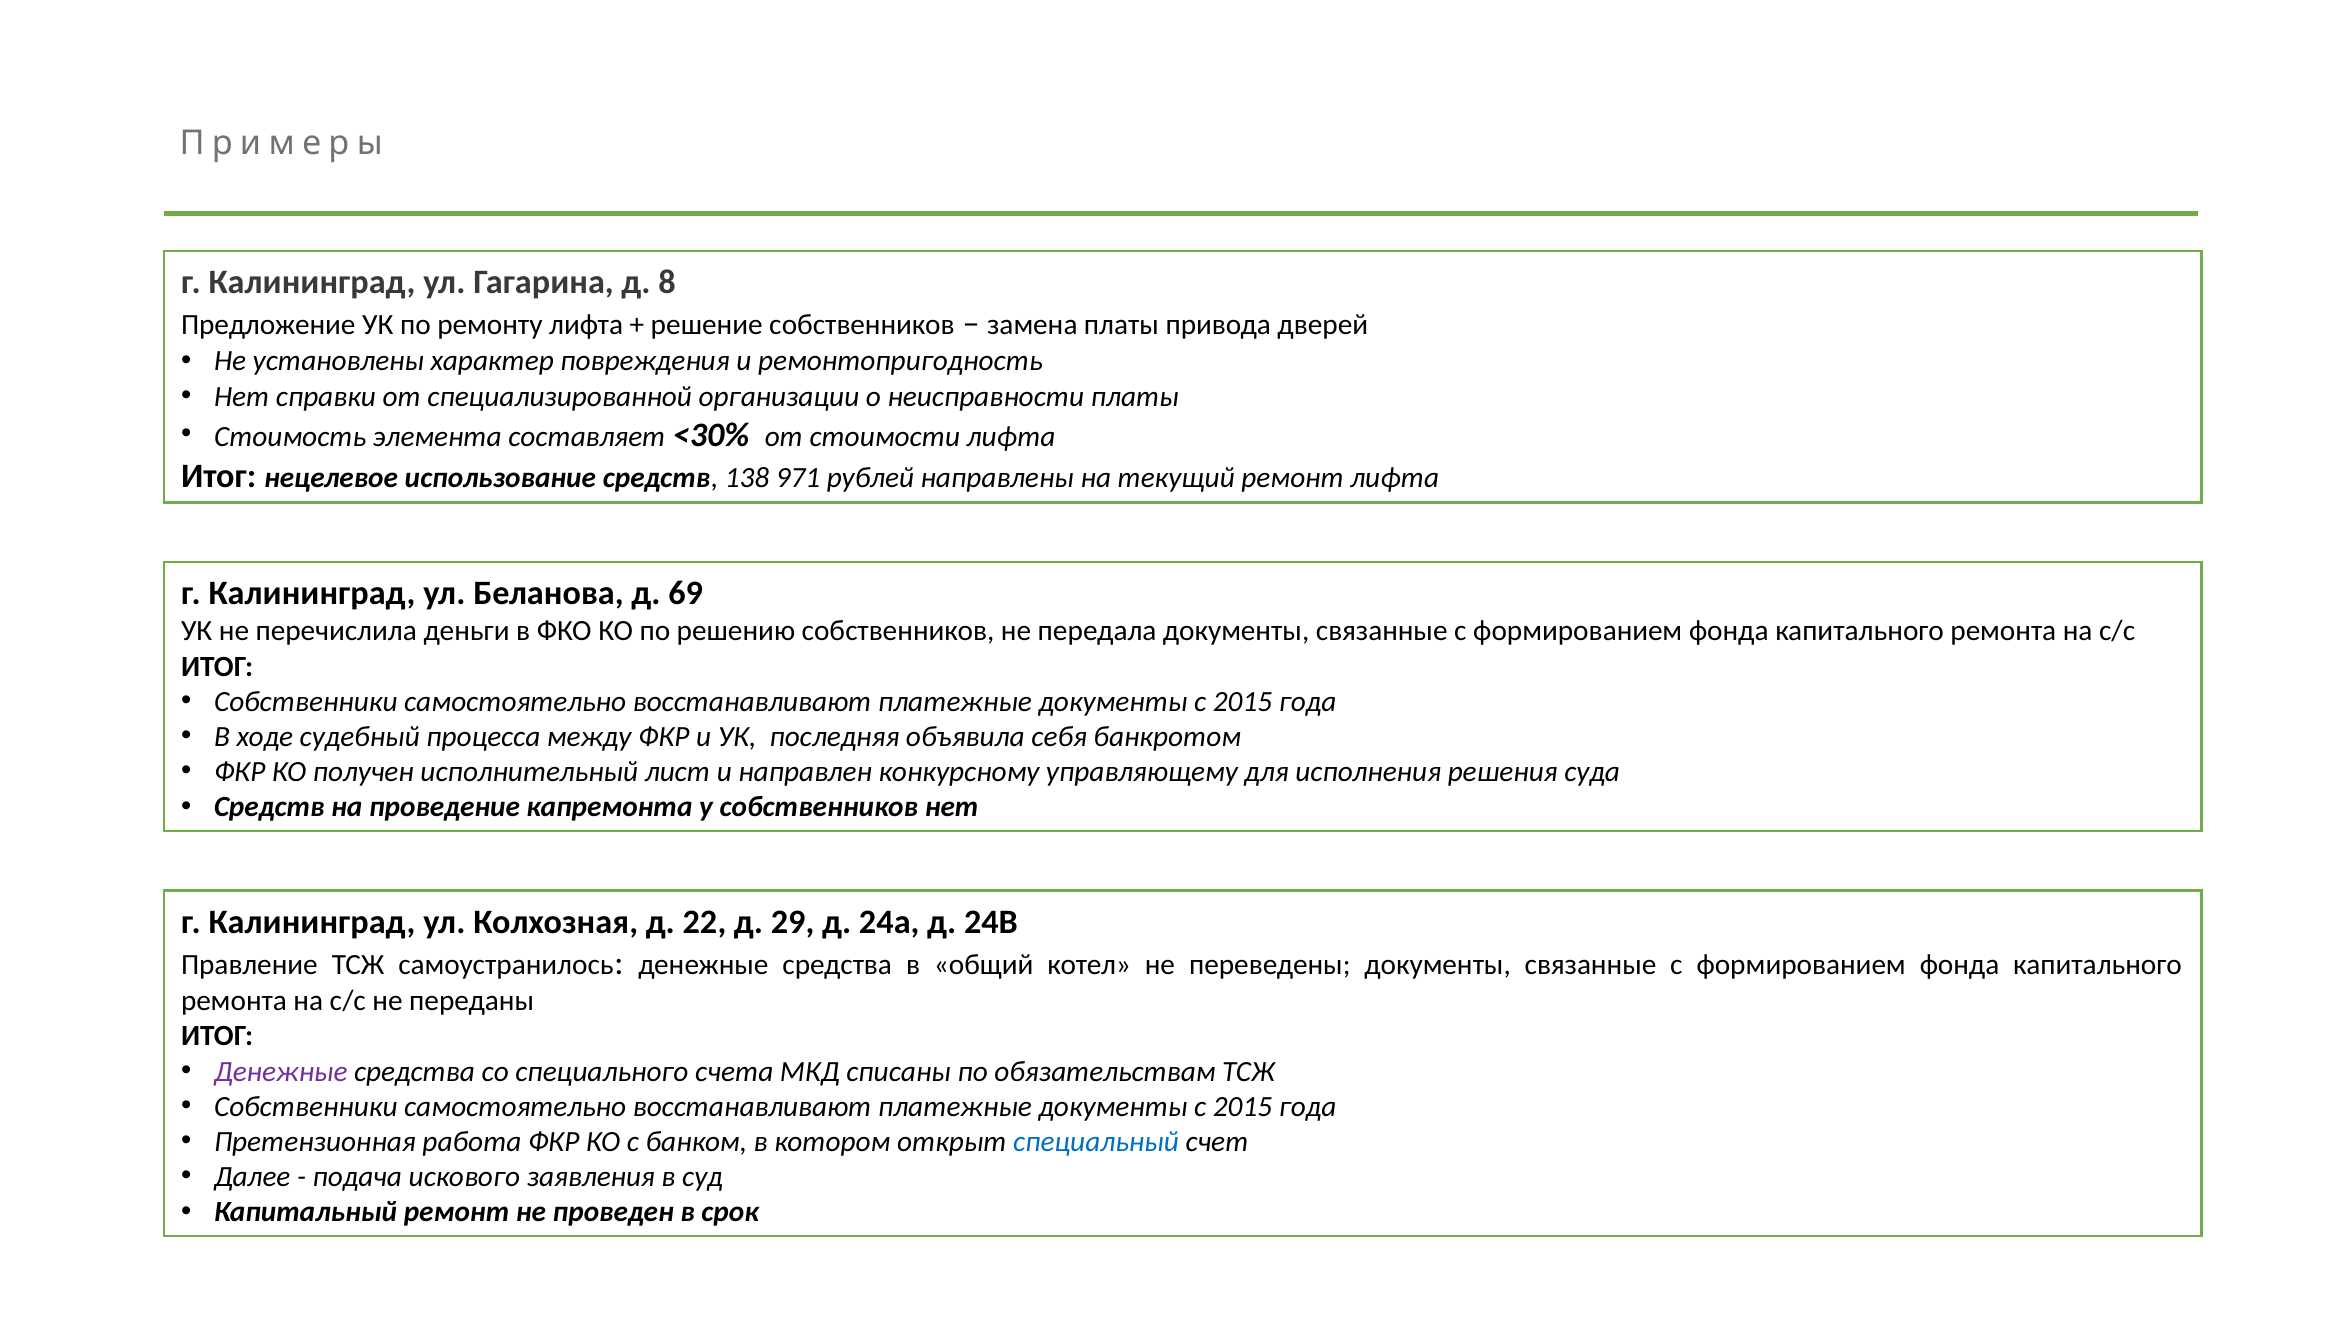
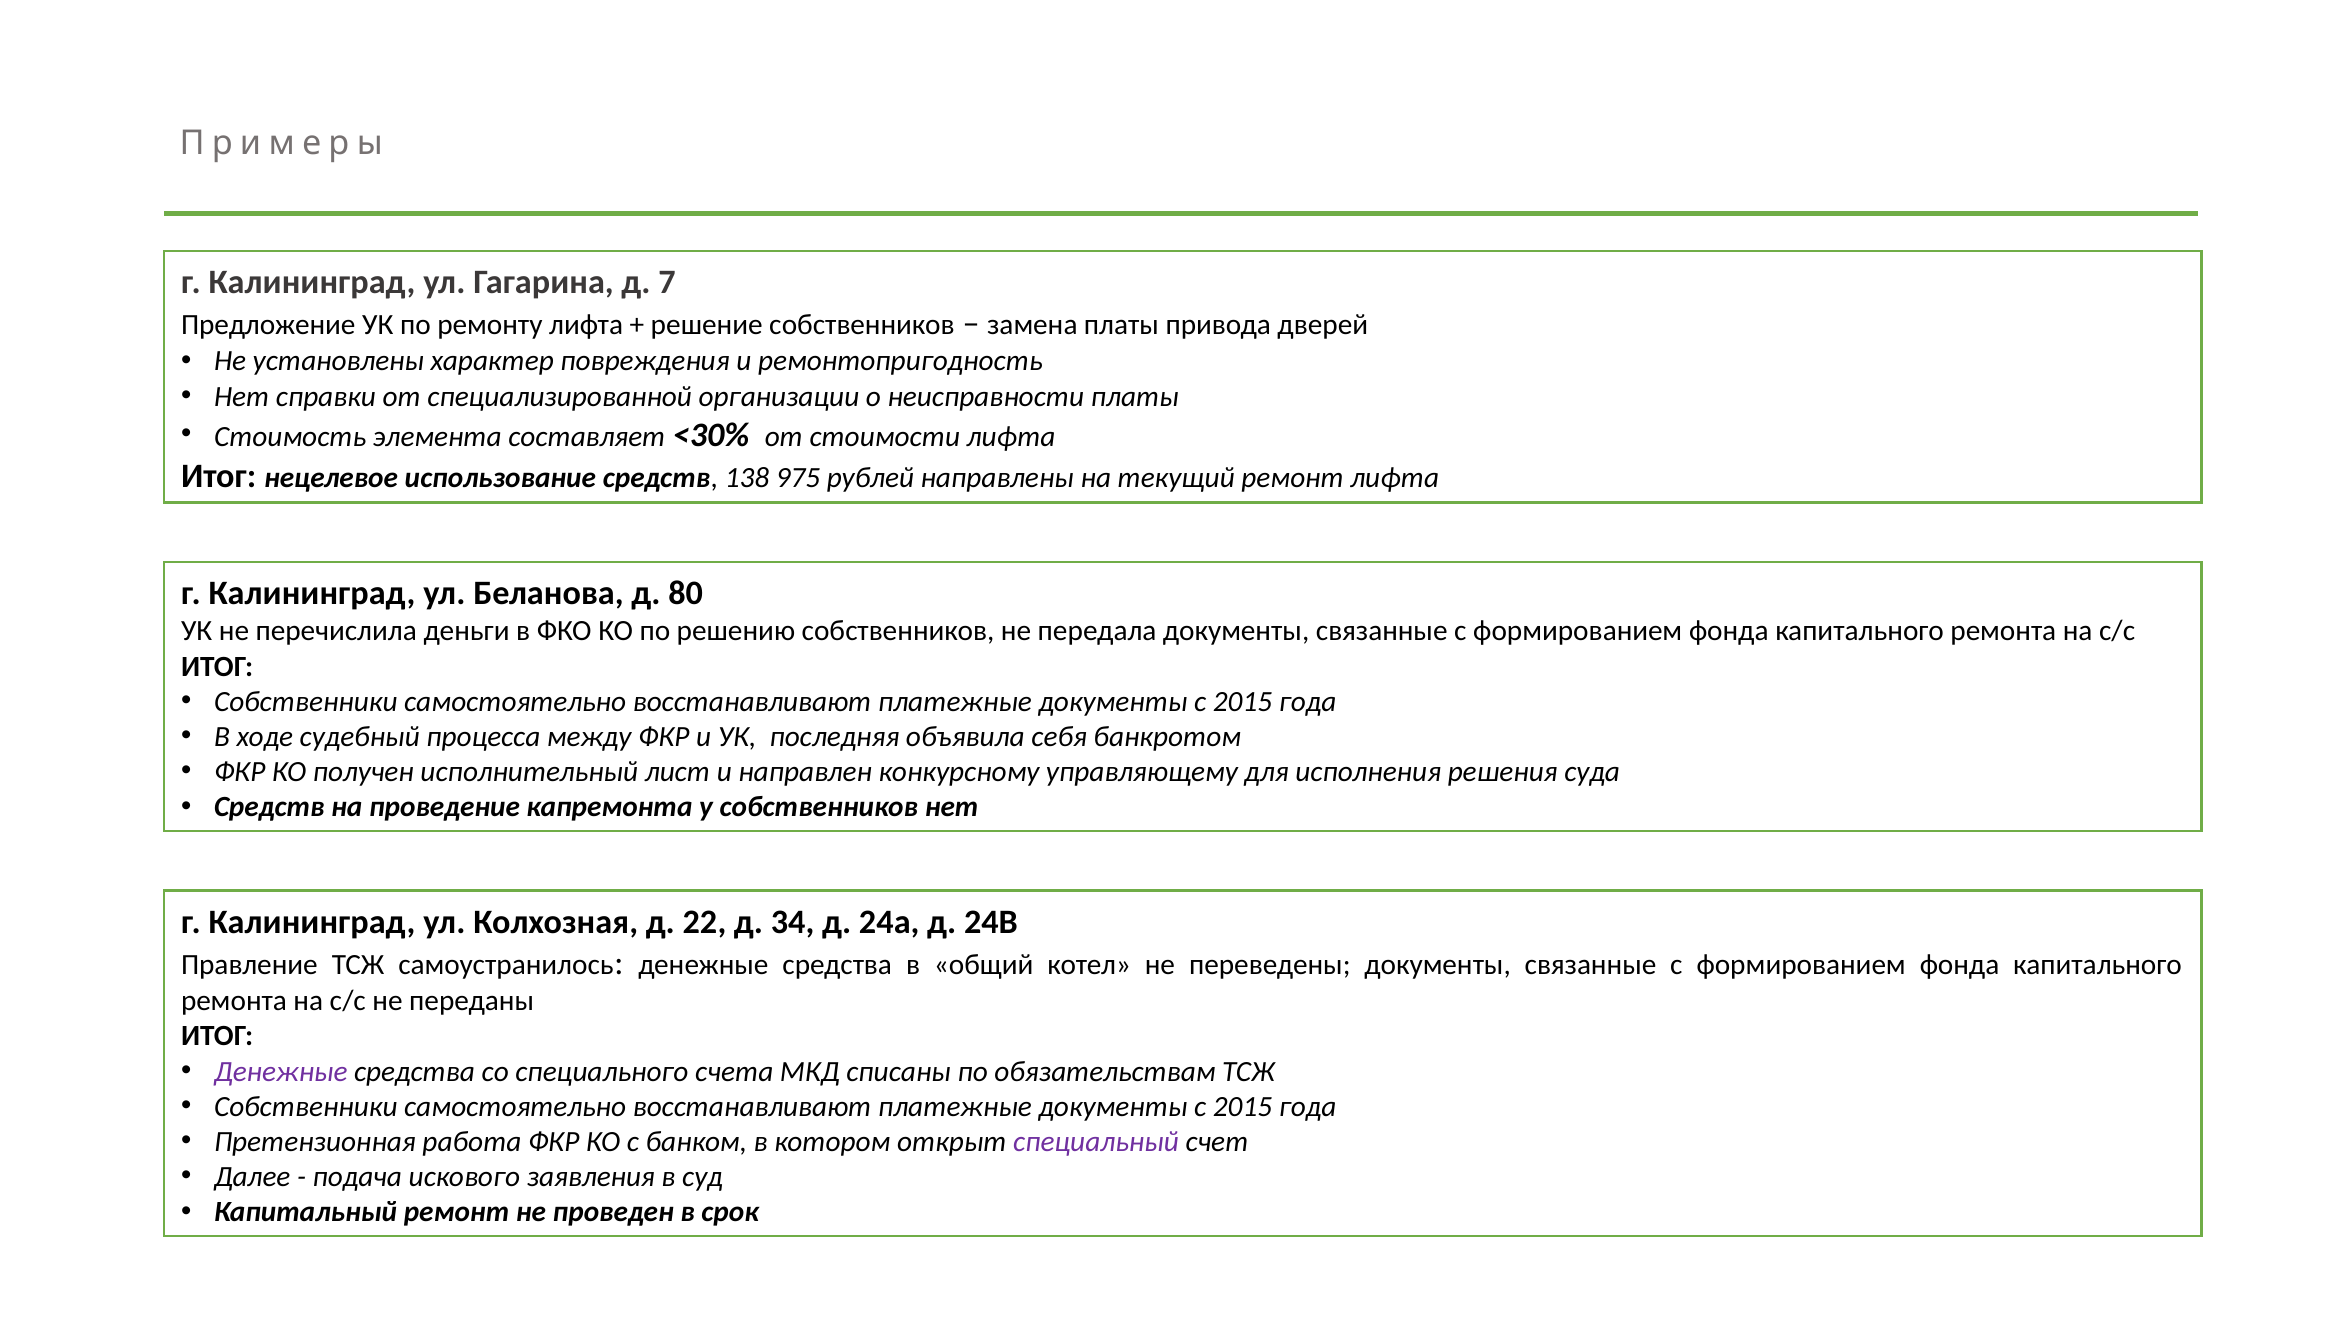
8: 8 -> 7 (667, 282)
971: 971 -> 975 (798, 478)
69: 69 -> 80 (686, 593)
29: 29 -> 34 (793, 922)
специальный colour: blue -> purple (1096, 1142)
